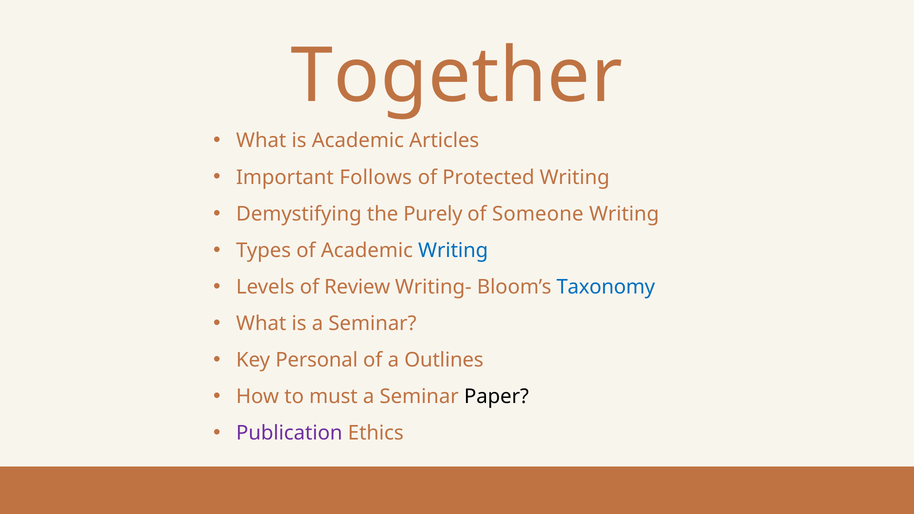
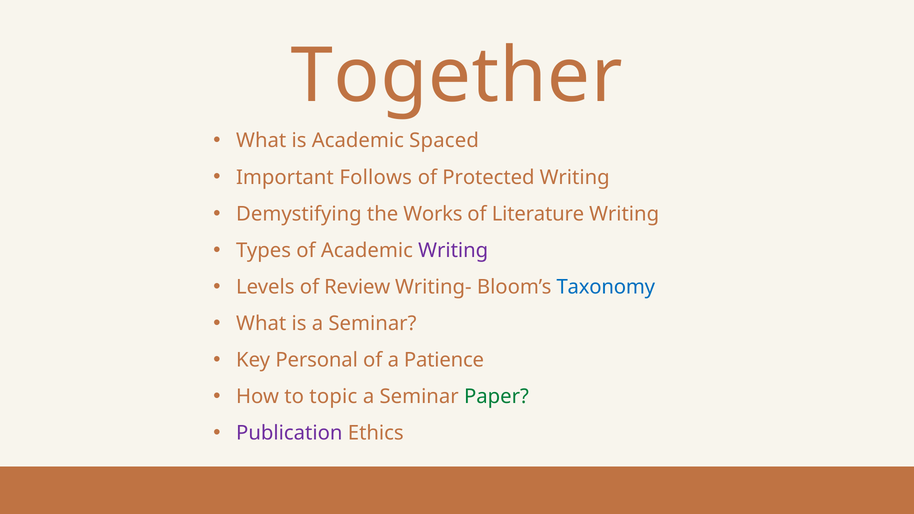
Articles: Articles -> Spaced (444, 141)
Purely: Purely -> Works (433, 214)
Someone: Someone -> Literature (538, 214)
Writing colour: blue -> purple (453, 251)
Outlines: Outlines -> Patience (444, 360)
must: must -> topic (333, 397)
Paper colour: black -> green (496, 397)
